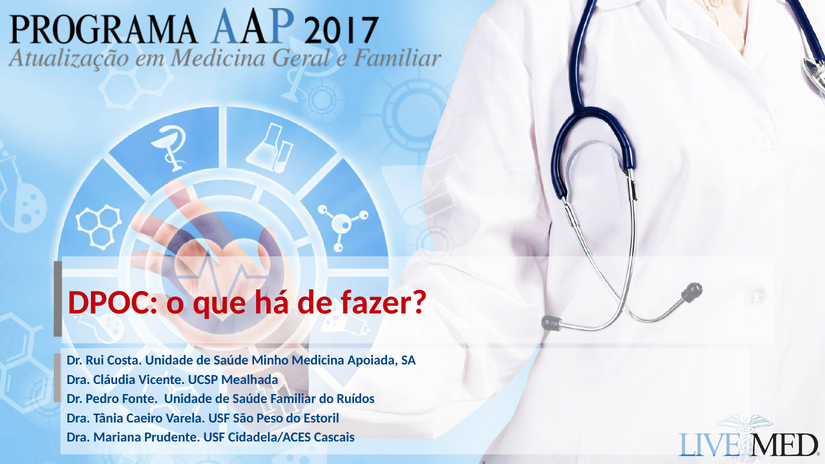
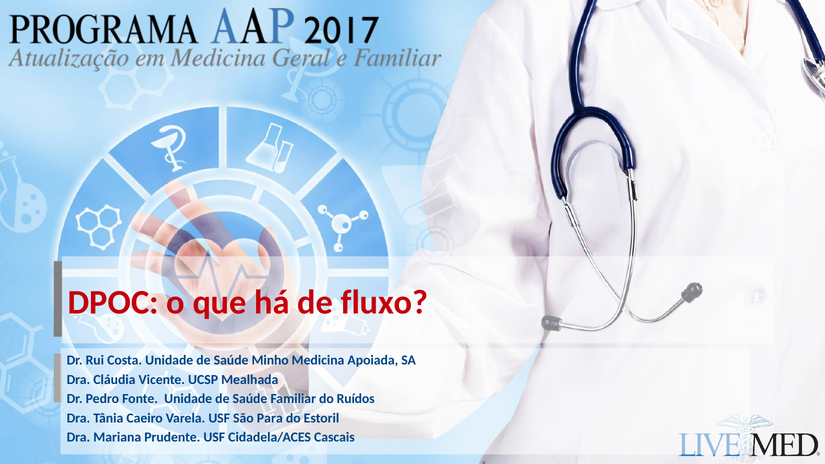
fazer: fazer -> fluxo (384, 302)
Peso: Peso -> Para (270, 418)
